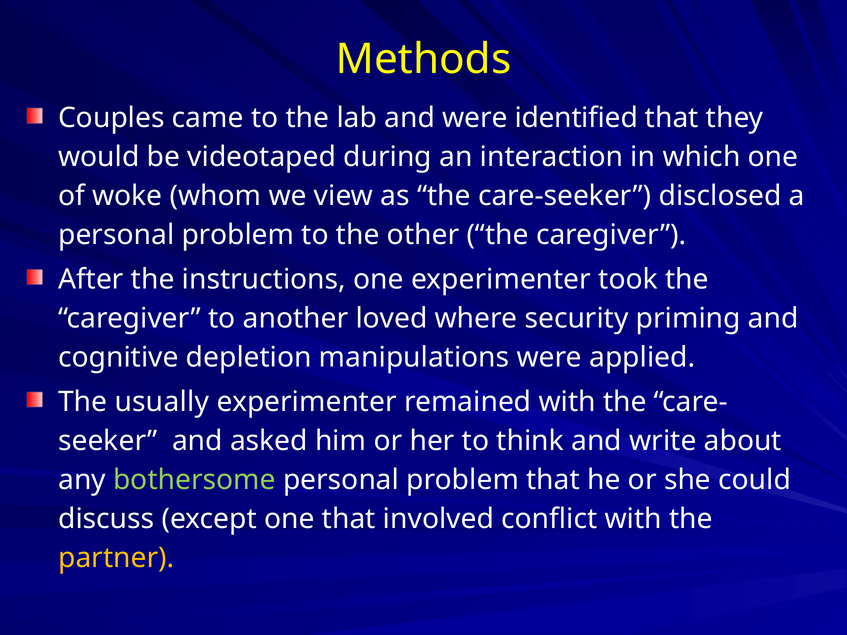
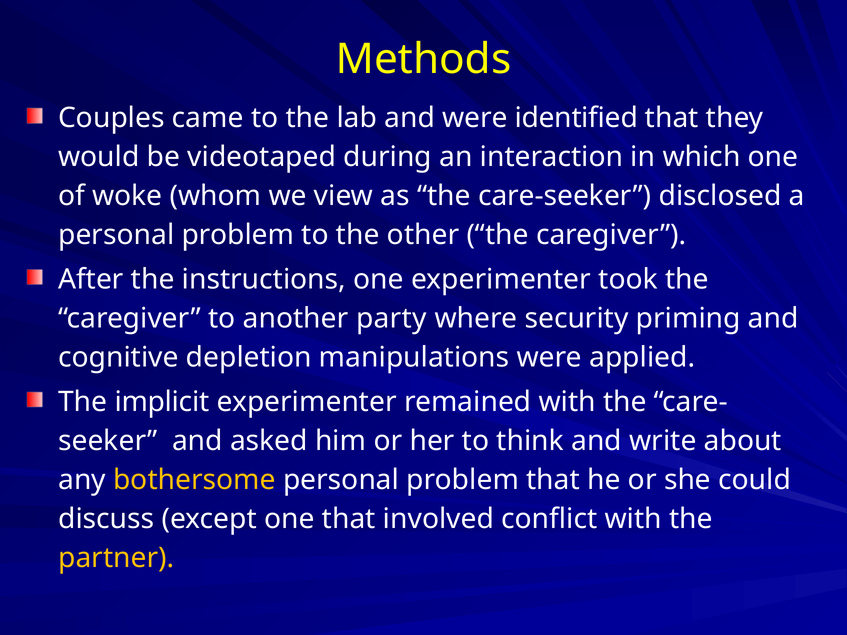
loved: loved -> party (391, 319)
usually: usually -> implicit (162, 402)
bothersome colour: light green -> yellow (194, 480)
